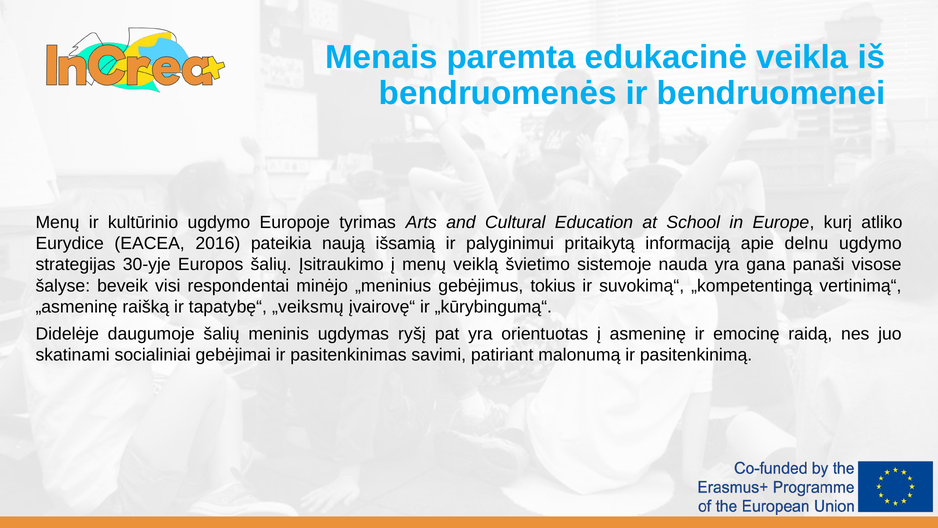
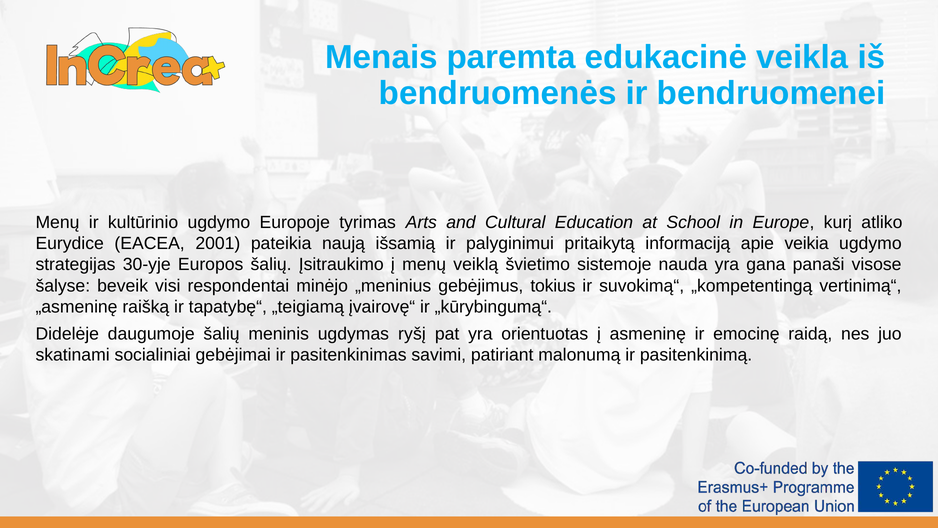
2016: 2016 -> 2001 (218, 243)
delnu: delnu -> veikia (807, 243)
„veiksmų: „veiksmų -> „teigiamą (308, 307)
